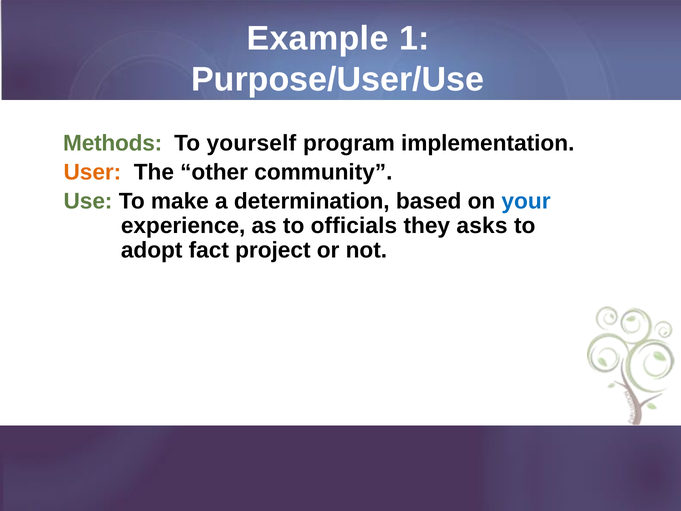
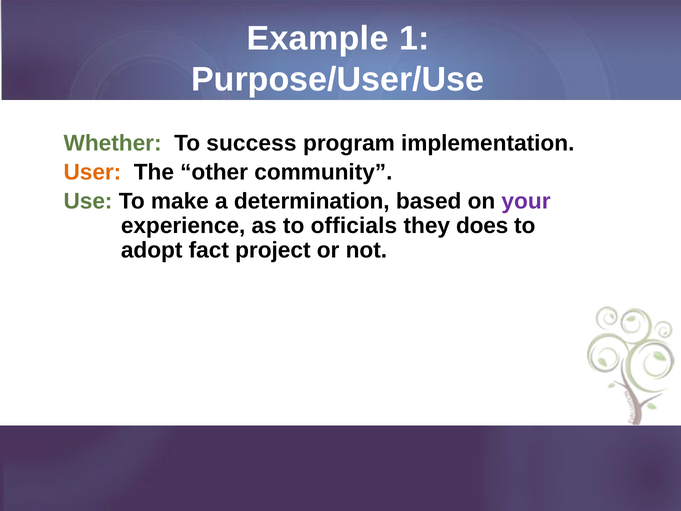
Methods: Methods -> Whether (113, 143)
yourself: yourself -> success (251, 143)
your colour: blue -> purple (526, 201)
asks: asks -> does (482, 226)
